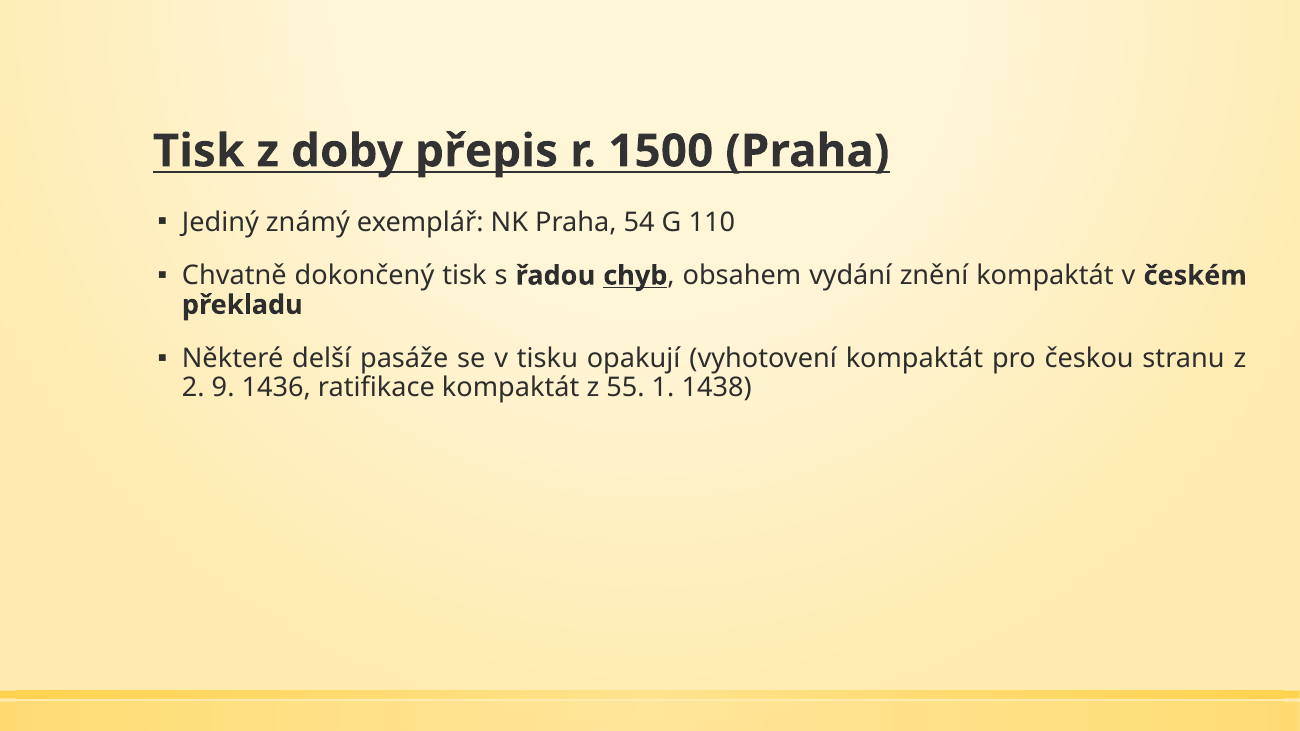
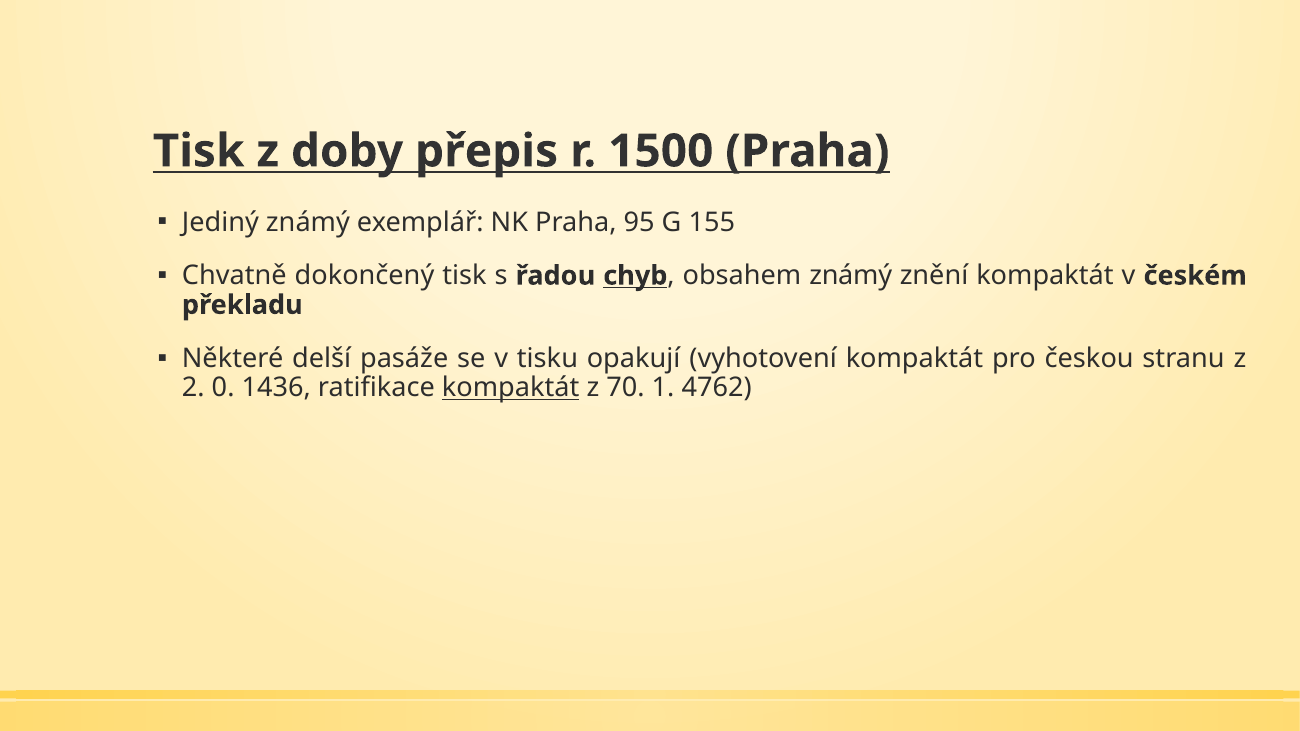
54: 54 -> 95 (639, 222)
110: 110 -> 155 (712, 222)
obsahem vydání: vydání -> známý (851, 276)
9: 9 -> 0 (223, 388)
kompaktát underline: none -> present (511, 388)
55: 55 -> 70 (625, 388)
1438: 1438 -> 4762 (717, 388)
